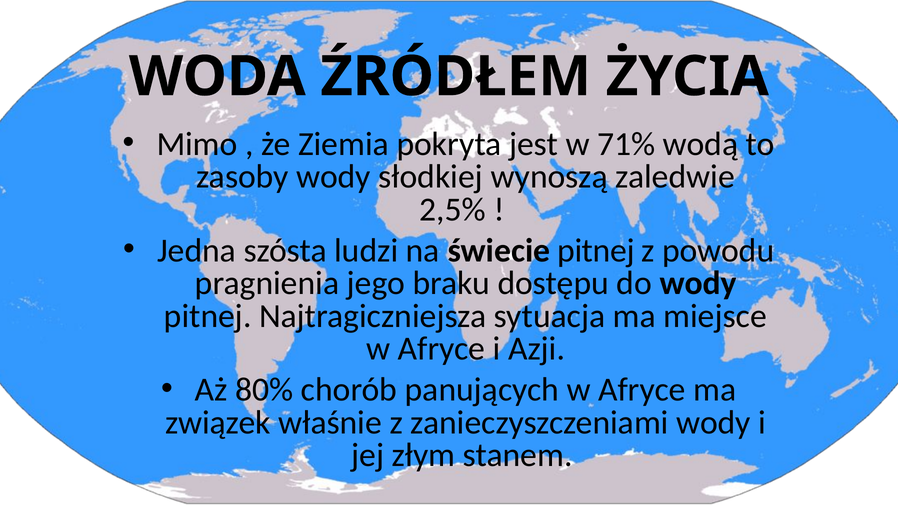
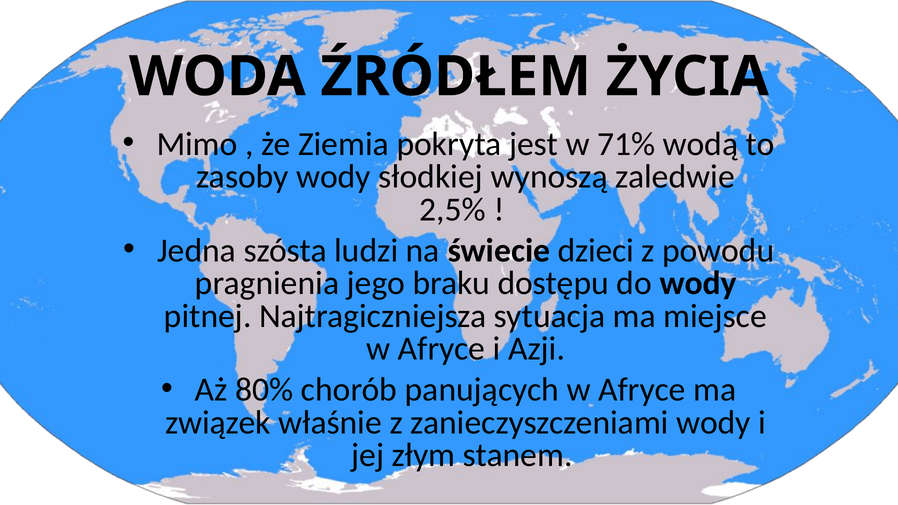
świecie pitnej: pitnej -> dzieci (596, 251)
